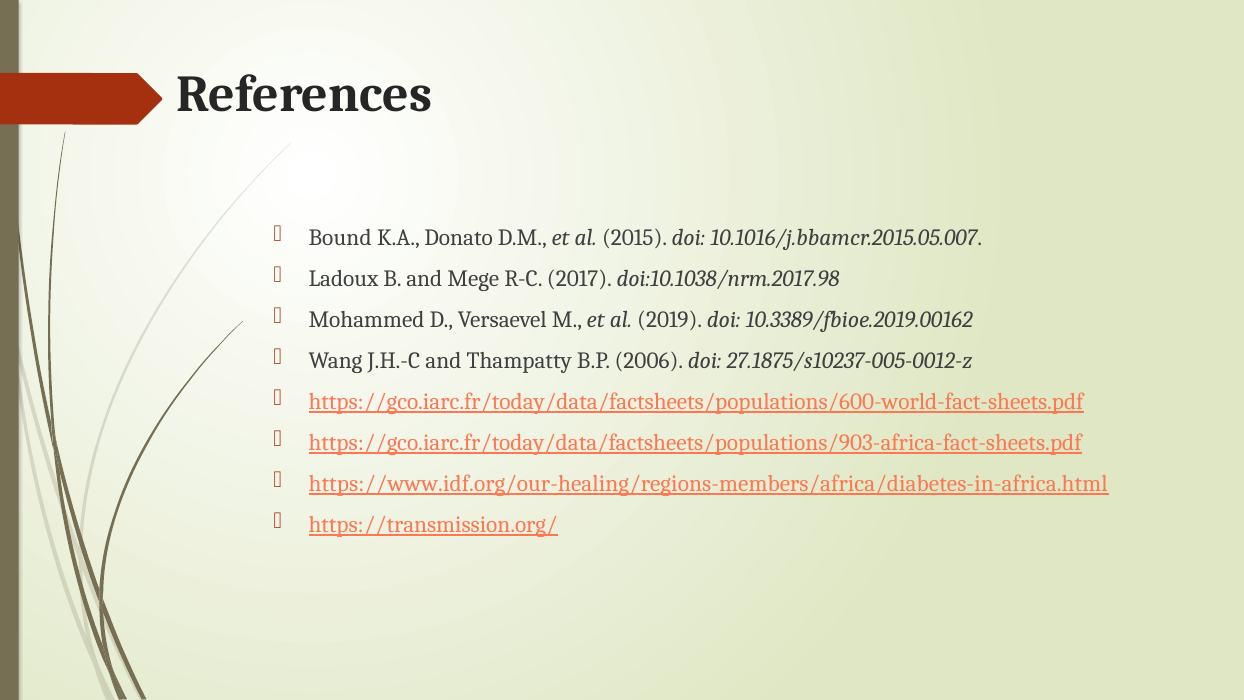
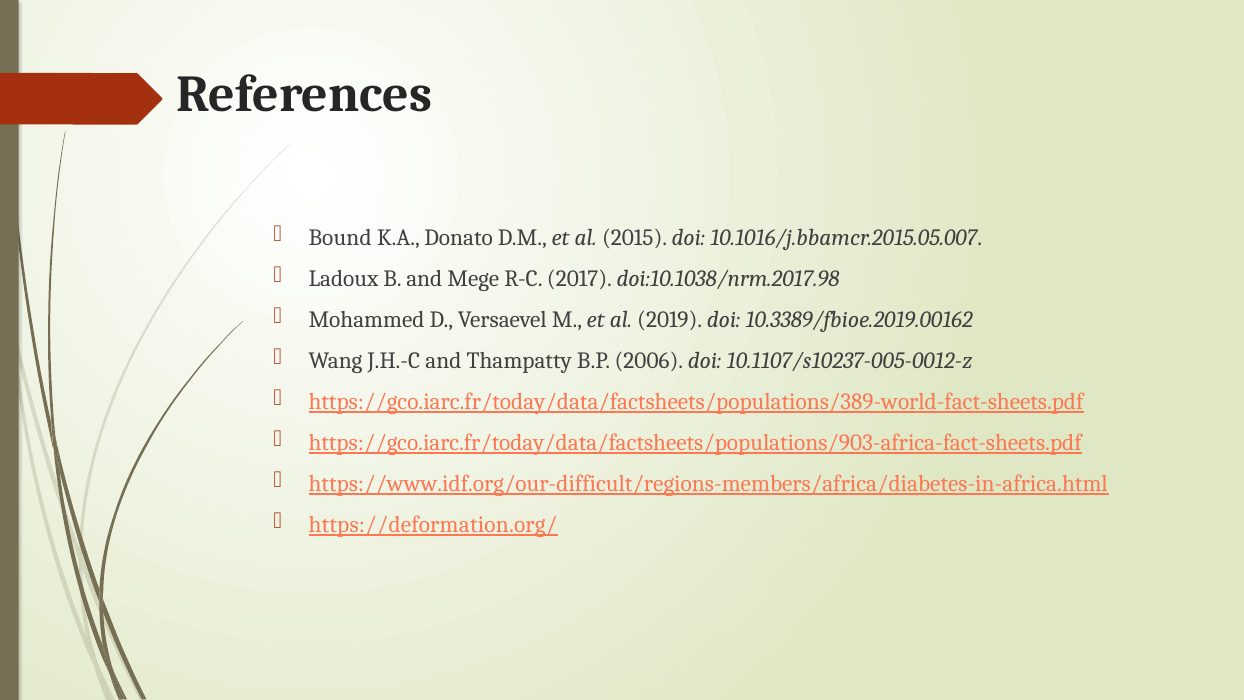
27.1875/s10237-005-0012-z: 27.1875/s10237-005-0012-z -> 10.1107/s10237-005-0012-z (850, 361)
https://gco.iarc.fr/today/data/factsheets/populations/600-world-fact-sheets.pdf: https://gco.iarc.fr/today/data/factsheets/populations/600-world-fact-sheets.pdf -> https://gco.iarc.fr/today/data/factsheets/populations/389-world-fact-sheets.pdf (696, 402)
https://www.idf.org/our-healing/regions-members/africa/diabetes-in-africa.html: https://www.idf.org/our-healing/regions-members/africa/diabetes-in-africa.html -> https://www.idf.org/our-difficult/regions-members/africa/diabetes-in-africa.html (708, 484)
https://transmission.org/: https://transmission.org/ -> https://deformation.org/ (433, 525)
